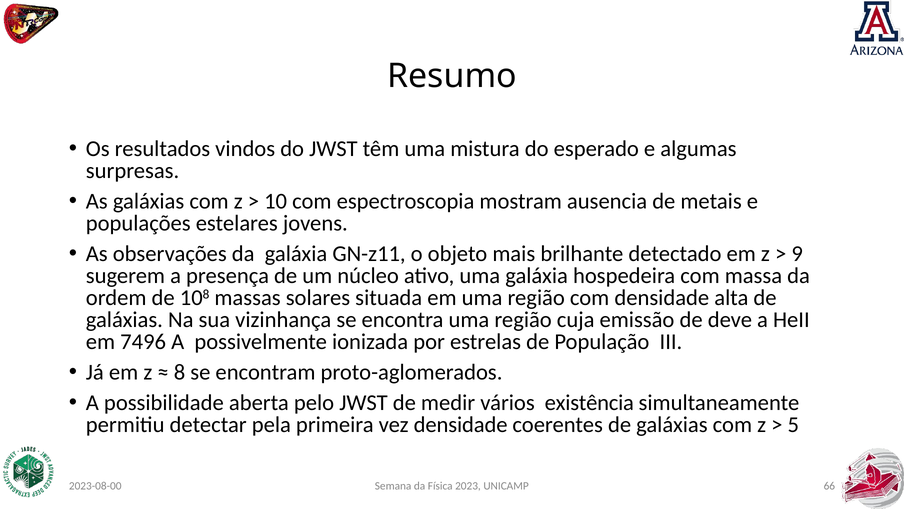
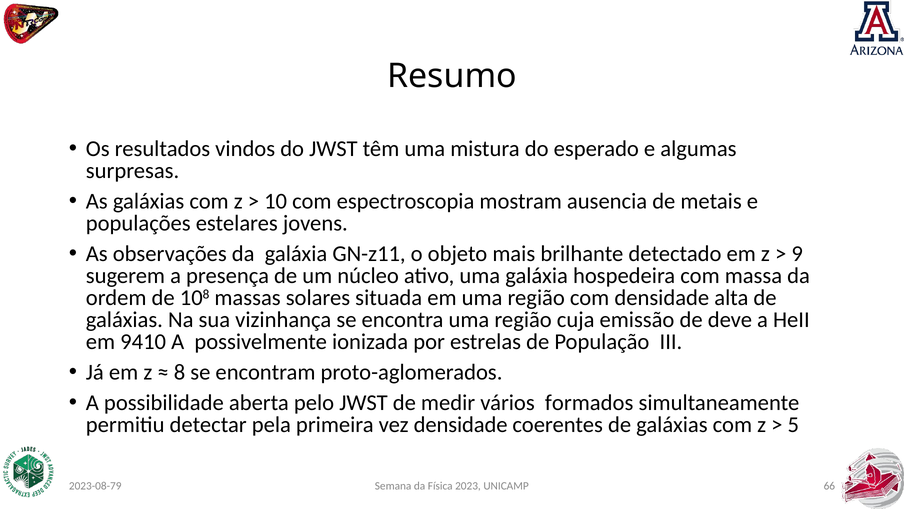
7496: 7496 -> 9410 (143, 342)
existência: existência -> formados (589, 402)
2023-08-00: 2023-08-00 -> 2023-08-79 (95, 486)
